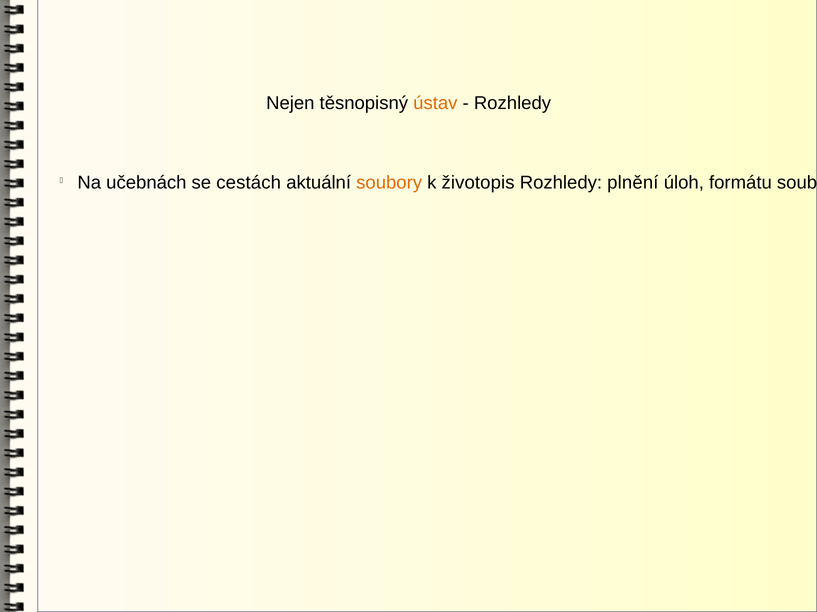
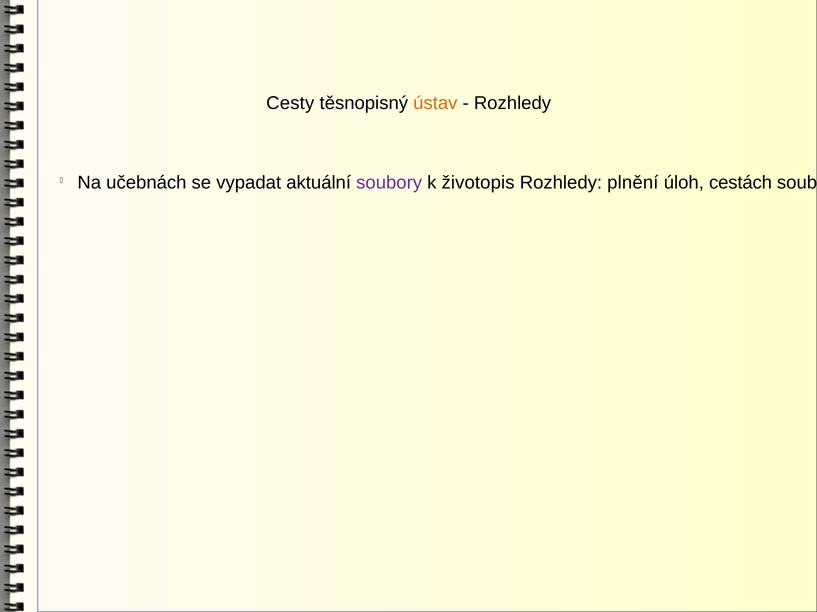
Nejen: Nejen -> Cesty (290, 103)
cestách: cestách -> vypadat (249, 183)
soubory colour: orange -> purple (389, 183)
formátu: formátu -> cestách (741, 183)
